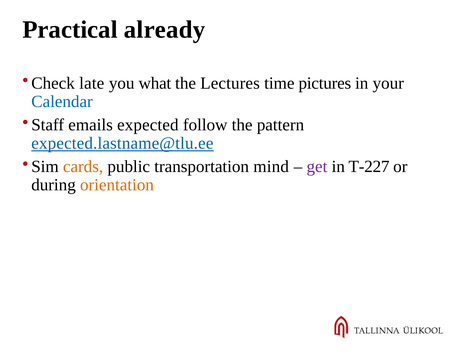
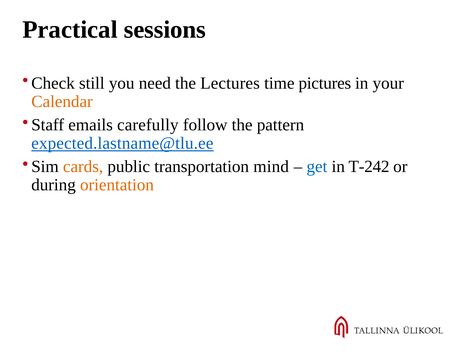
already: already -> sessions (165, 30)
late: late -> still (92, 83)
what: what -> need (155, 83)
Calendar colour: blue -> orange (62, 102)
expected: expected -> carefully (148, 125)
get colour: purple -> blue (317, 167)
T-227: T-227 -> T-242 (369, 167)
